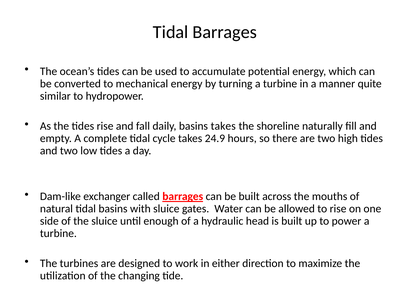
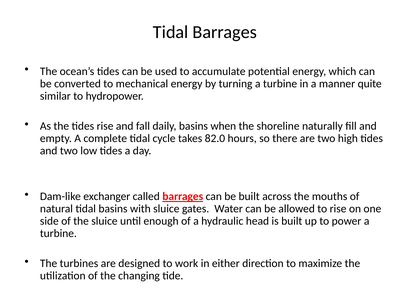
basins takes: takes -> when (223, 126)
24.9: 24.9 -> 82.0 (215, 138)
